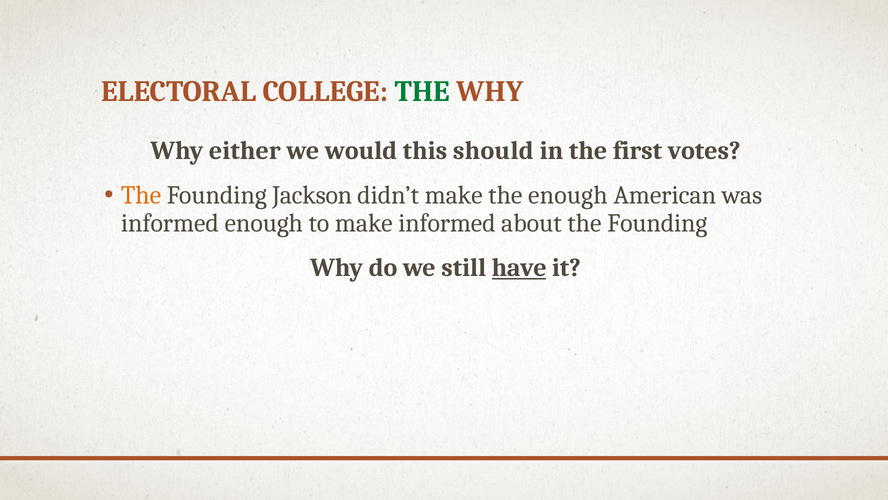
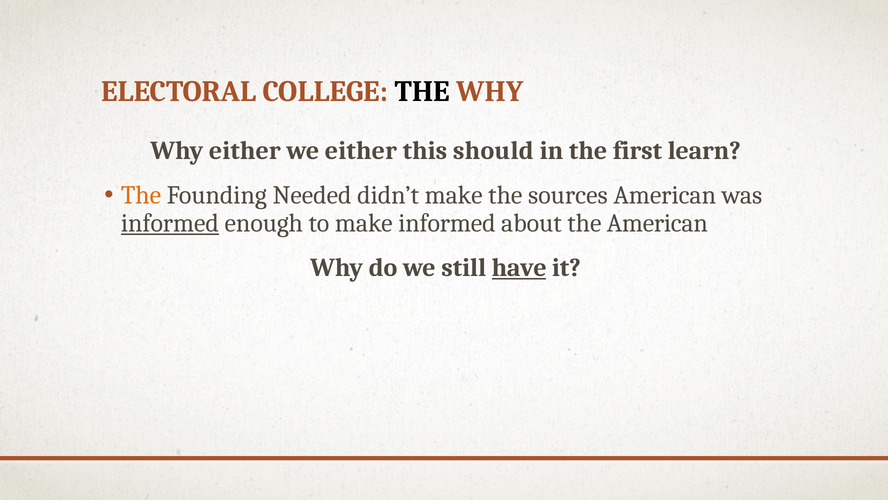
THE colour: green -> black (422, 91)
we would: would -> either (361, 150)
votes: votes -> learn (704, 150)
Jackson: Jackson -> Needed (312, 195)
the enough: enough -> sources (568, 195)
informed underline: none -> present (170, 223)
about the Founding: Founding -> American (657, 223)
